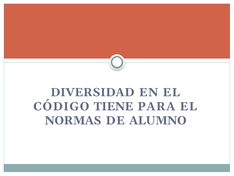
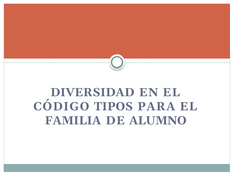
TIENE: TIENE -> TIPOS (113, 106)
NORMAS: NORMAS -> FAMILIA (73, 120)
